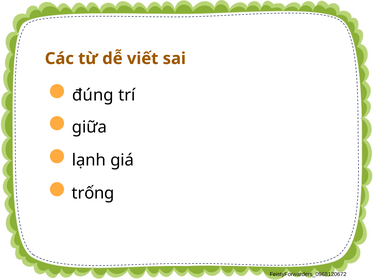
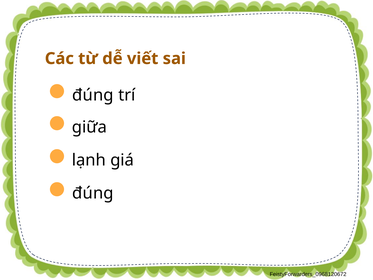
trống: trống -> đúng (93, 193)
